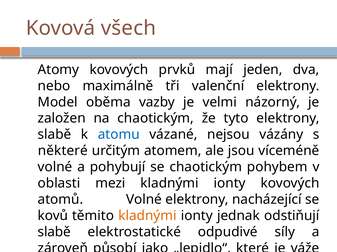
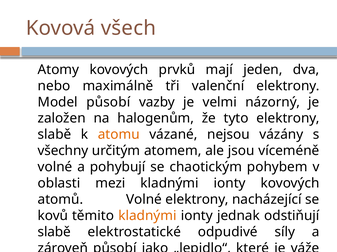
Model oběma: oběma -> působí (108, 102)
na chaotickým: chaotickým -> halogenům (156, 119)
atomu colour: blue -> orange (119, 135)
některé: některé -> všechny (63, 151)
